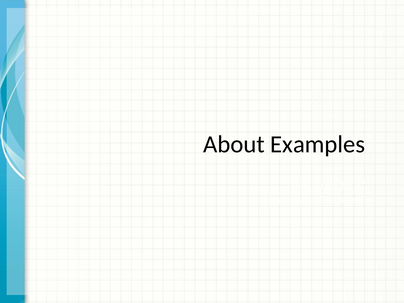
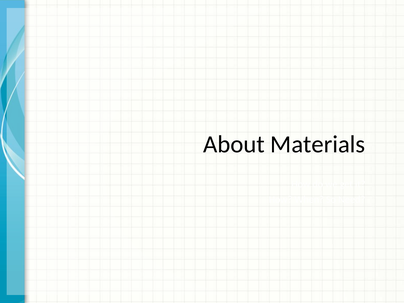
Examples: Examples -> Materials (318, 144)
